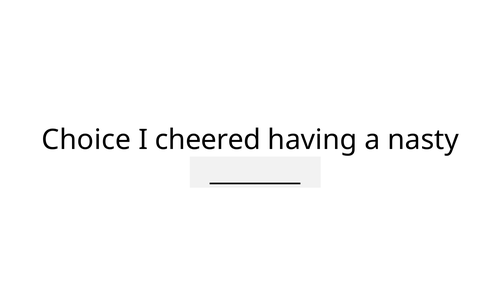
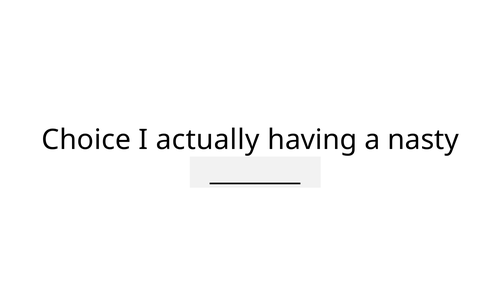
cheered: cheered -> actually (208, 140)
